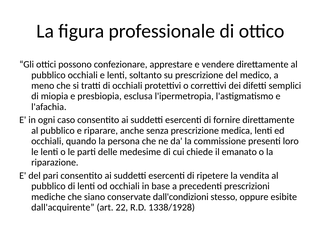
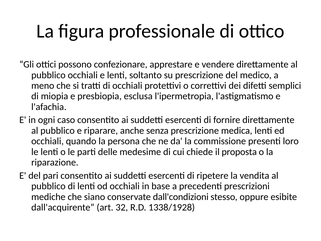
emanato: emanato -> proposta (239, 152)
22: 22 -> 32 (122, 207)
